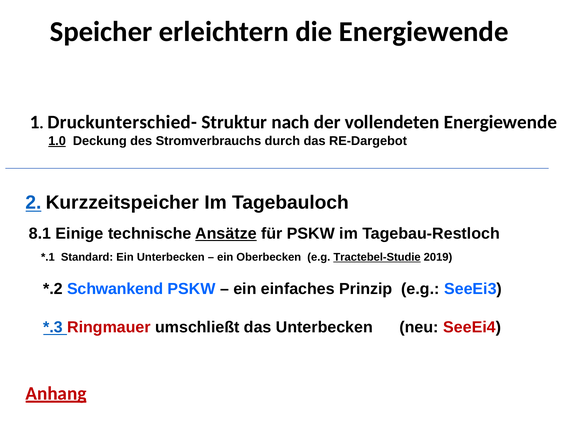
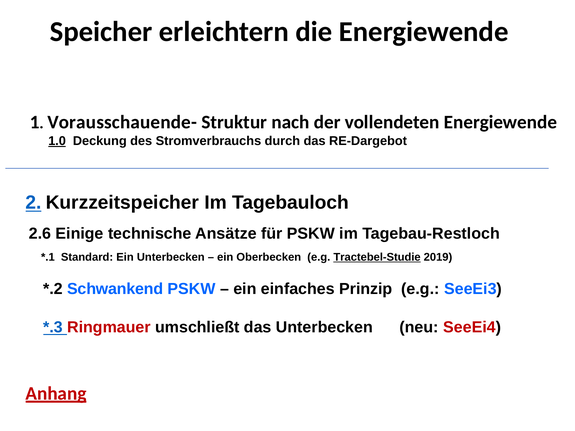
Druckunterschied-: Druckunterschied- -> Vorausschauende- (122, 122)
8.1: 8.1 -> 2.6 (40, 234)
Ansätze underline: present -> none (226, 234)
